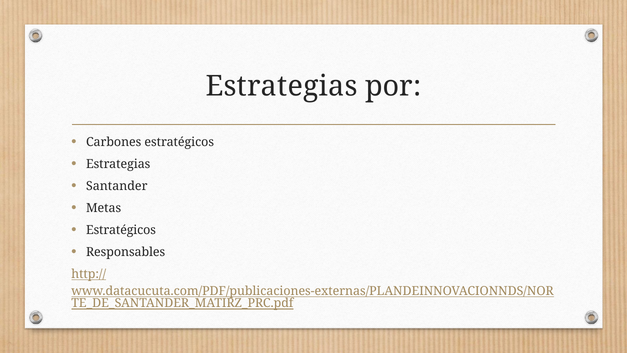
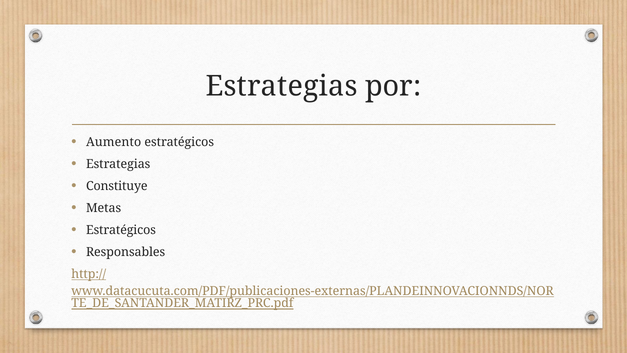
Carbones: Carbones -> Aumento (114, 142)
Santander: Santander -> Constituye (117, 186)
